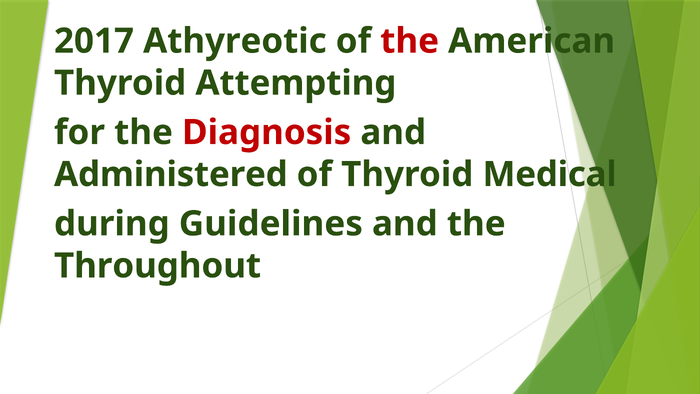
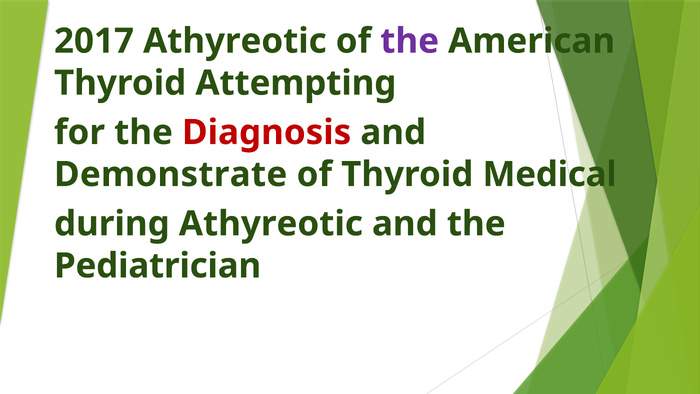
the colour: red -> purple (410, 41)
Administered: Administered -> Demonstrate (171, 174)
during Guidelines: Guidelines -> Athyreotic (271, 224)
Throughout: Throughout -> Pediatrician (158, 266)
